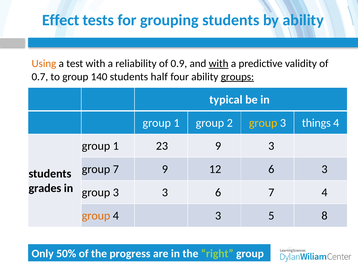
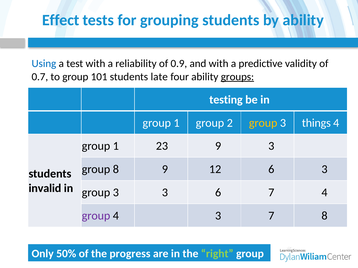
Using colour: orange -> blue (44, 64)
with underline: present -> none (219, 64)
140: 140 -> 101 (99, 77)
half: half -> late (159, 77)
typical: typical -> testing (226, 100)
group 7: 7 -> 8 (116, 170)
grades: grades -> invalid (45, 189)
group colour: orange -> purple (96, 216)
3 5: 5 -> 7 (271, 216)
